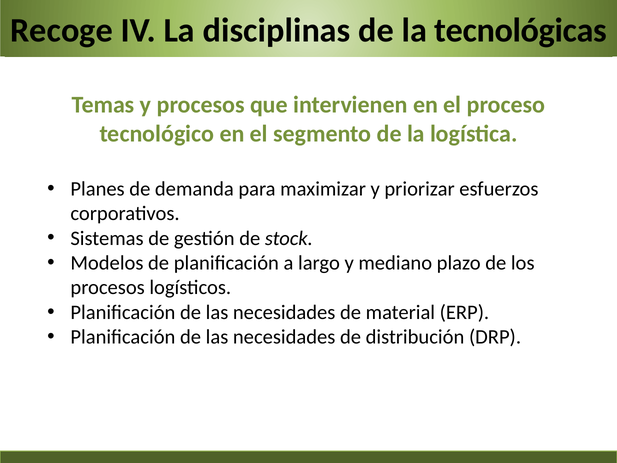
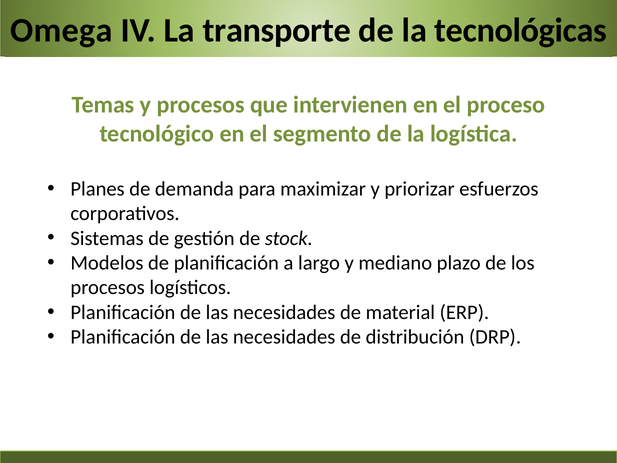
Recoge: Recoge -> Omega (61, 30)
disciplinas: disciplinas -> transporte (277, 30)
